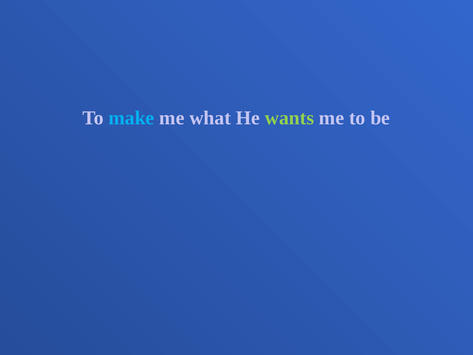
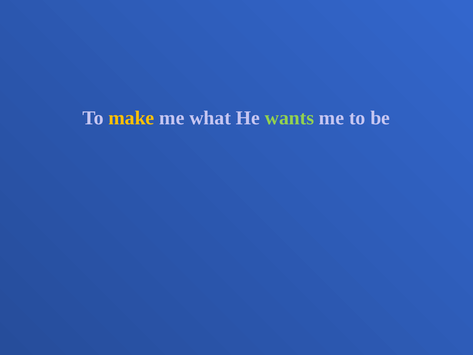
make colour: light blue -> yellow (131, 118)
